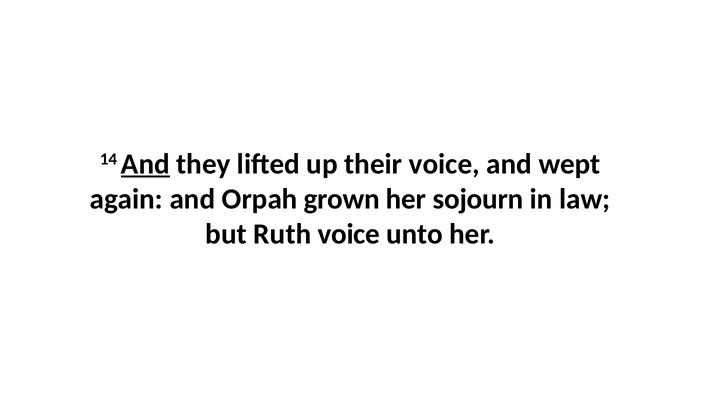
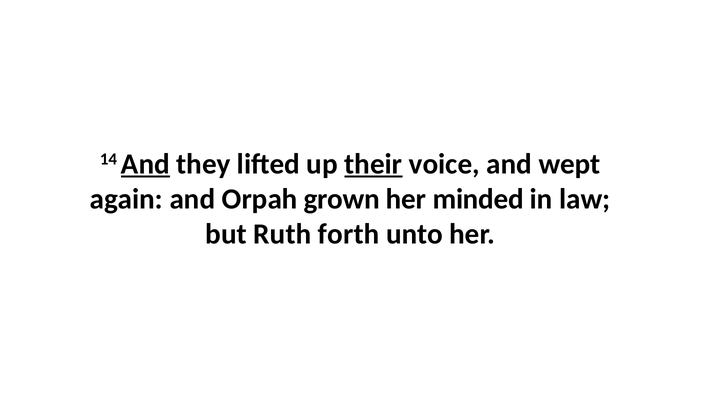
their underline: none -> present (373, 164)
sojourn: sojourn -> minded (478, 199)
Ruth voice: voice -> forth (349, 234)
